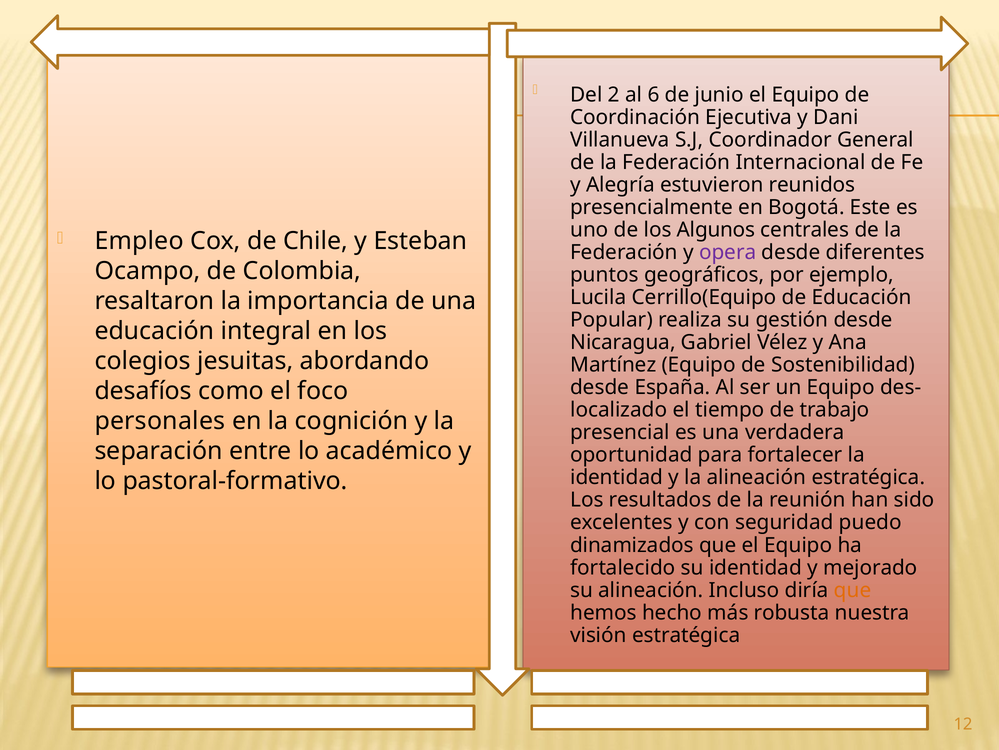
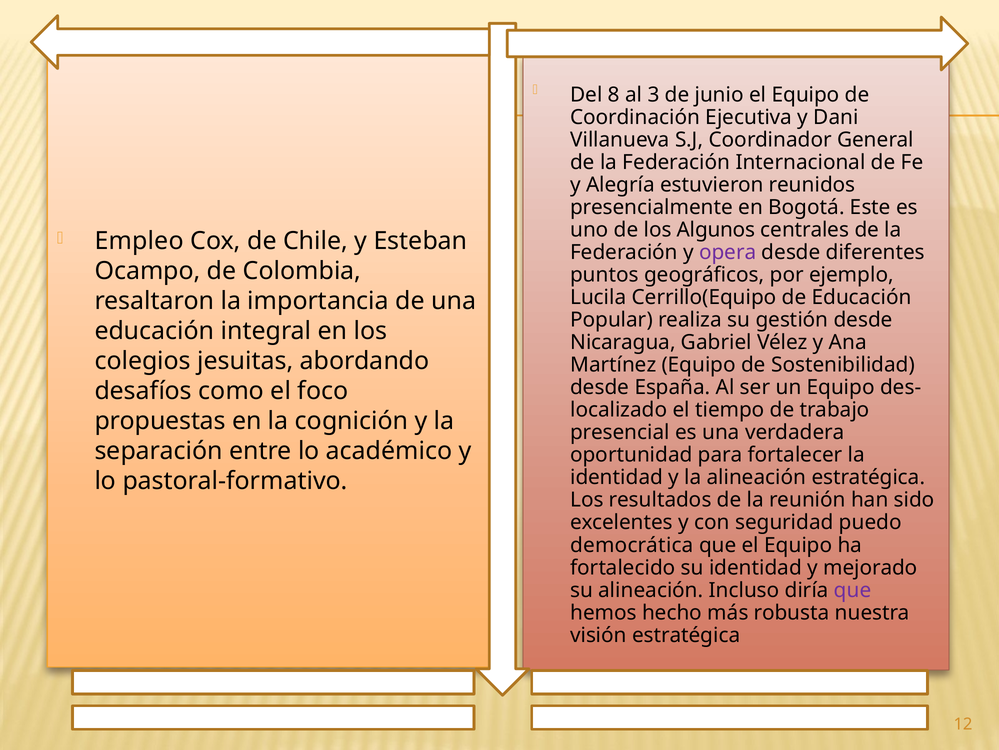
2: 2 -> 8 (614, 95)
6: 6 -> 3 (654, 95)
personales: personales -> propuestas (160, 421)
dinamizados: dinamizados -> democrática (632, 545)
que colour: orange -> purple (853, 590)
